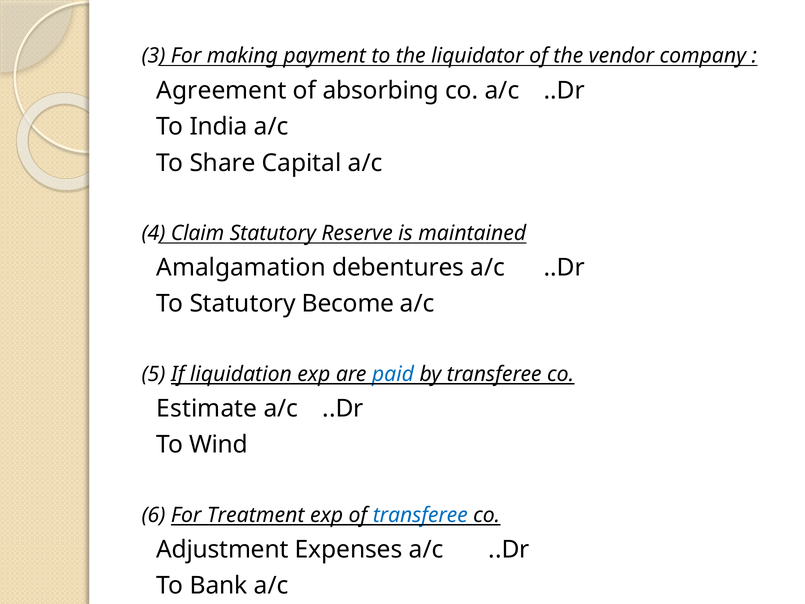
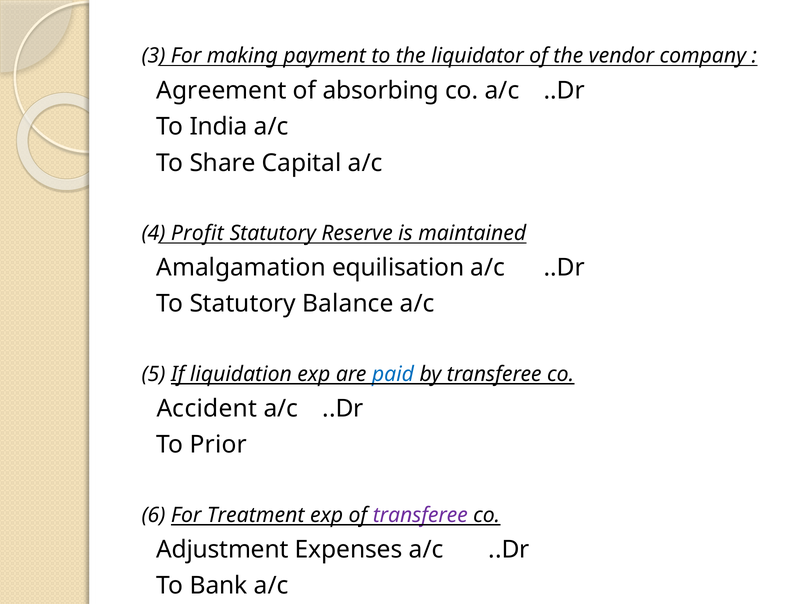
Claim: Claim -> Profit (197, 233)
debentures: debentures -> equilisation (398, 267)
Become: Become -> Balance (348, 304)
Estimate: Estimate -> Accident (207, 408)
Wind: Wind -> Prior (218, 445)
transferee colour: blue -> purple (420, 515)
